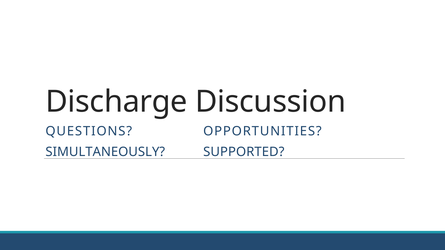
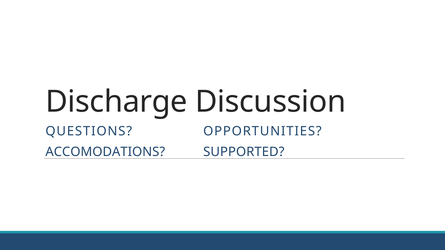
SIMULTANEOUSLY: SIMULTANEOUSLY -> ACCOMODATIONS (105, 152)
